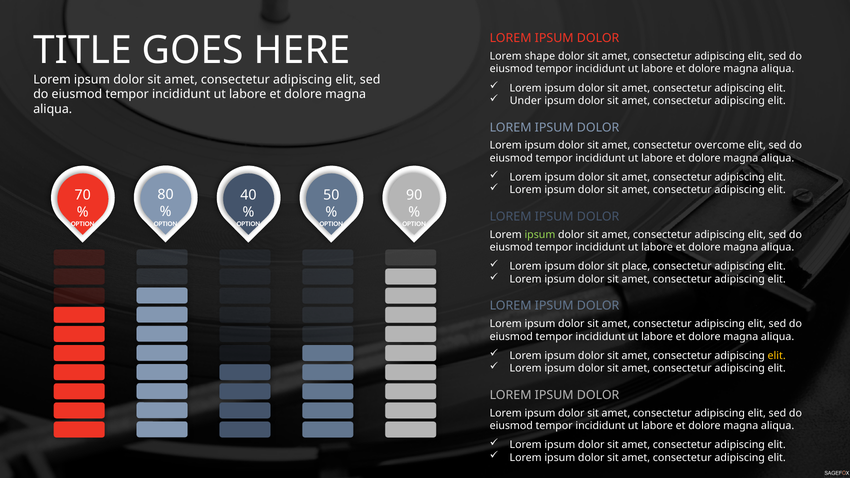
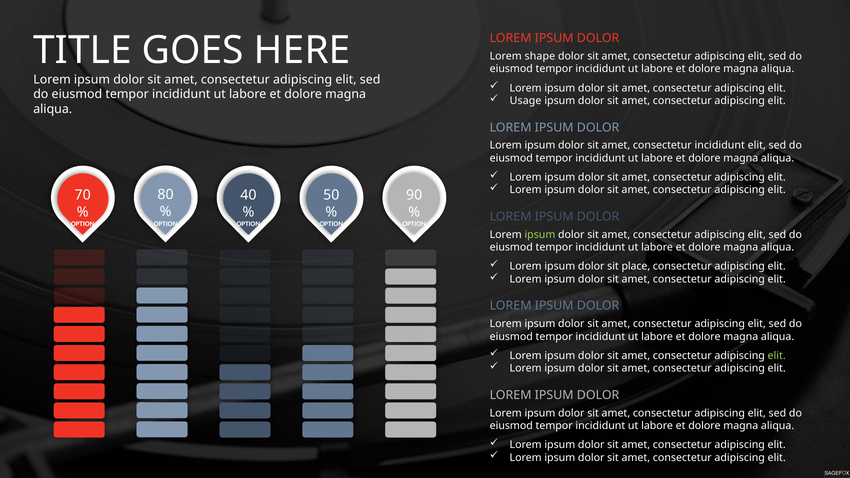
Under: Under -> Usage (526, 101)
consectetur overcome: overcome -> incididunt (720, 145)
elit colour: yellow -> light green (777, 356)
